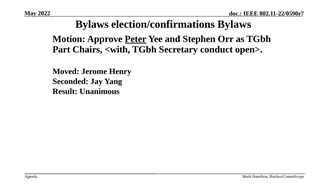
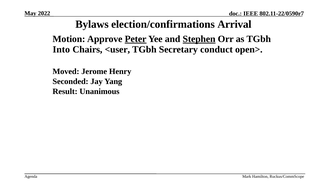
election/confirmations Bylaws: Bylaws -> Arrival (234, 24)
Stephen underline: none -> present (199, 39)
Part: Part -> Into (61, 49)
<with: <with -> <user (117, 49)
